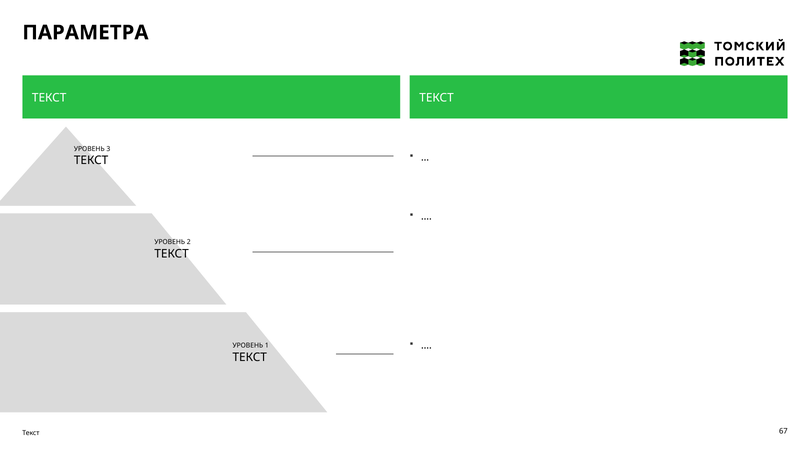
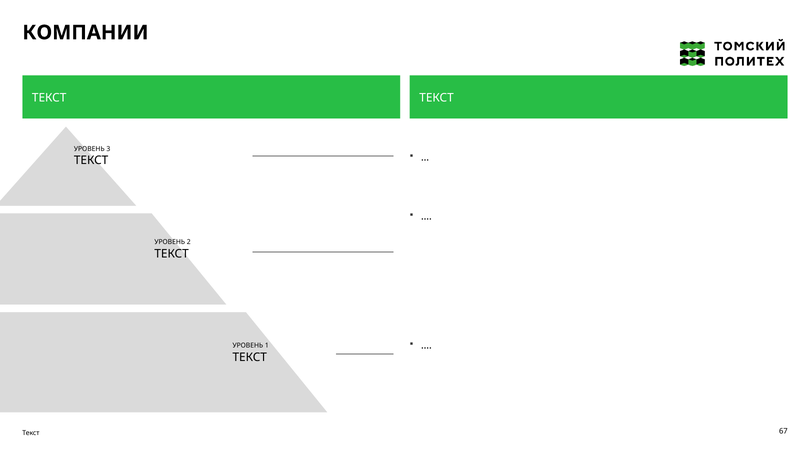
ПАРАМЕТРА: ПАРАМЕТРА -> КОМПАНИИ (85, 33)
